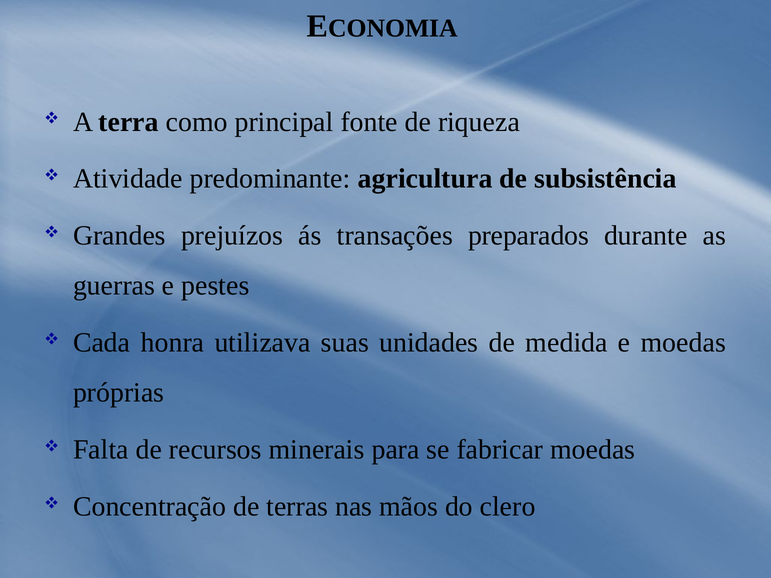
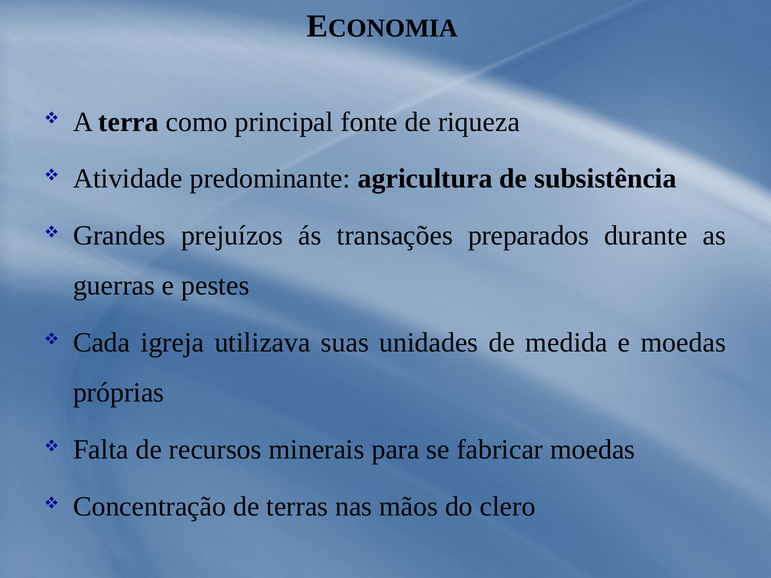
honra: honra -> igreja (172, 343)
